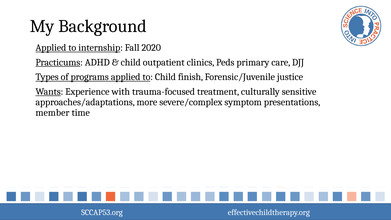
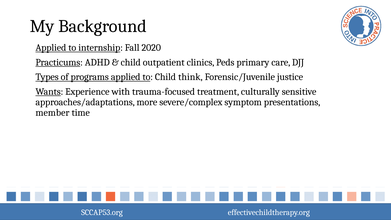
finish: finish -> think (190, 77)
